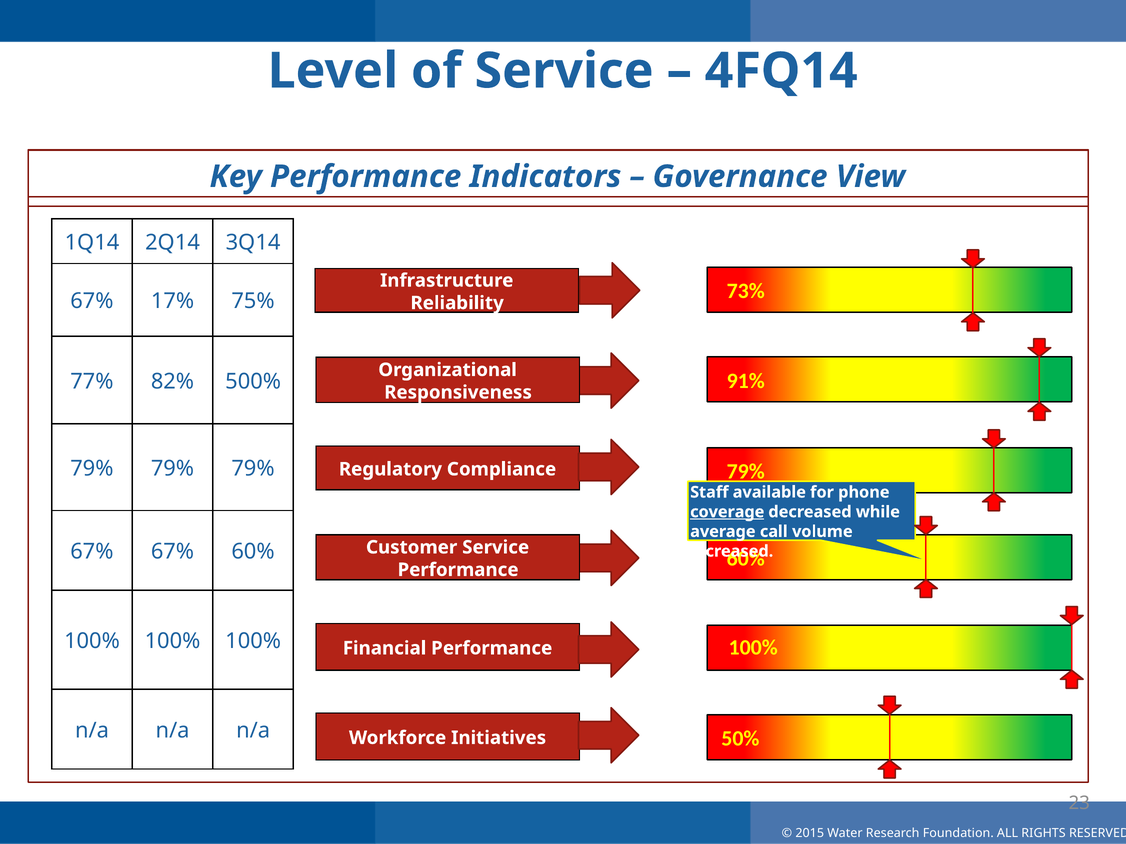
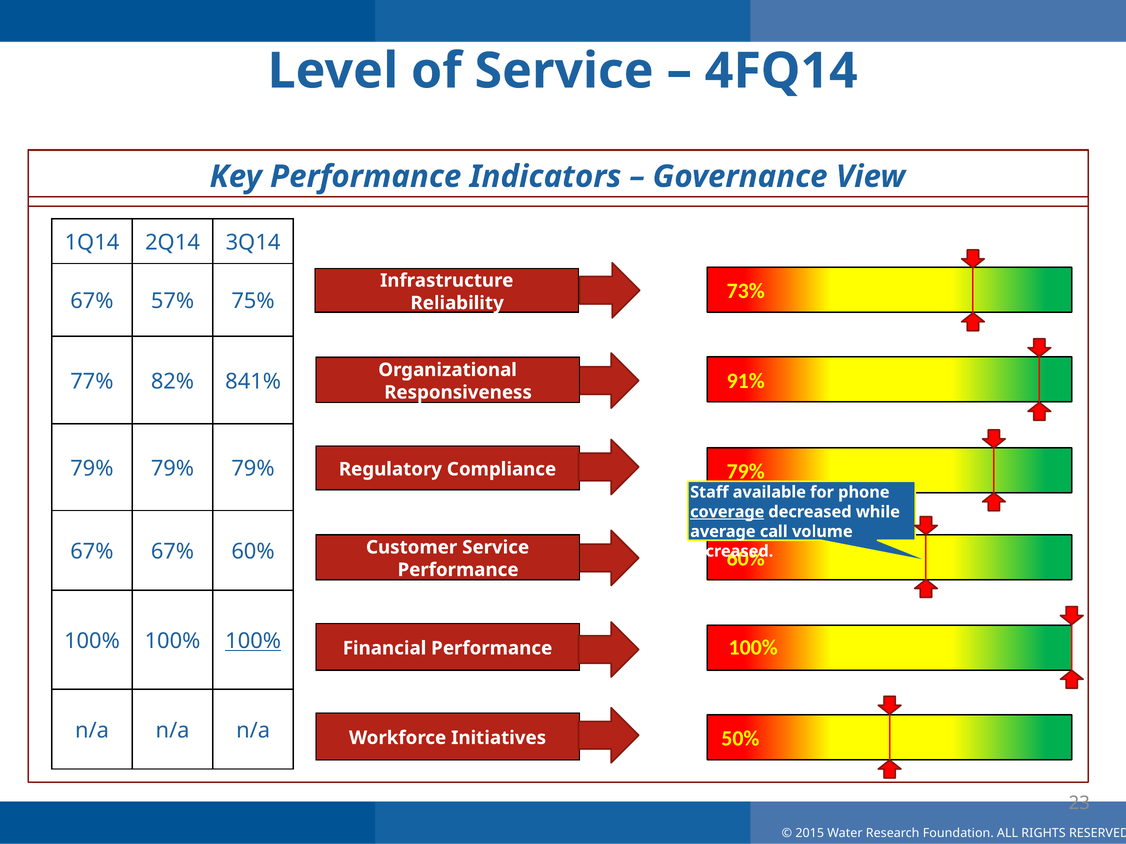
17%: 17% -> 57% (172, 301)
500%: 500% -> 841% (253, 382)
100% underline: none -> present (253, 641)
